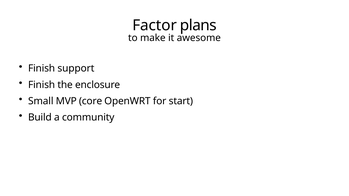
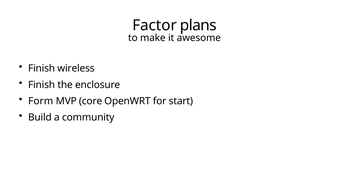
support: support -> wireless (76, 68)
Small: Small -> Form (41, 101)
